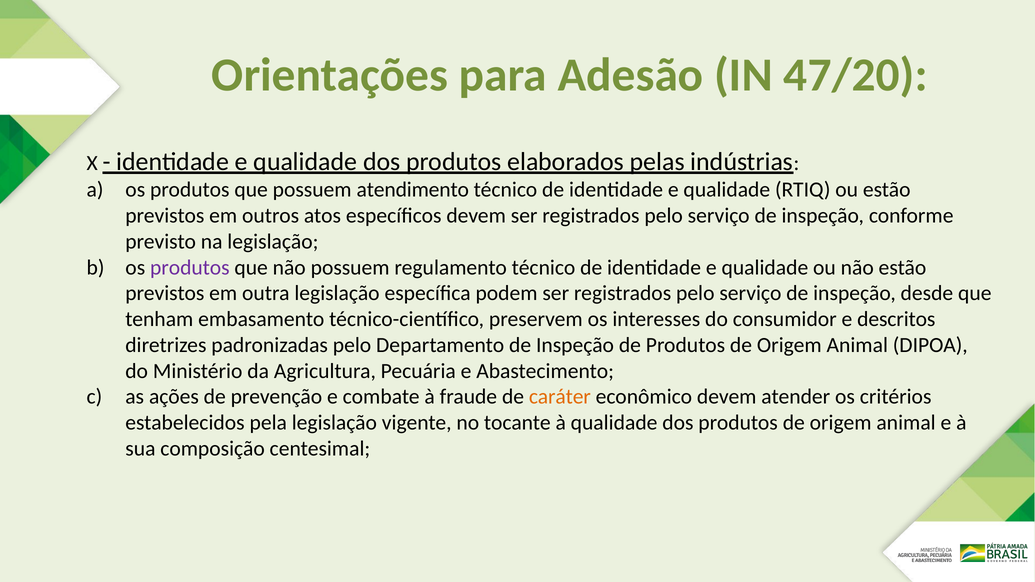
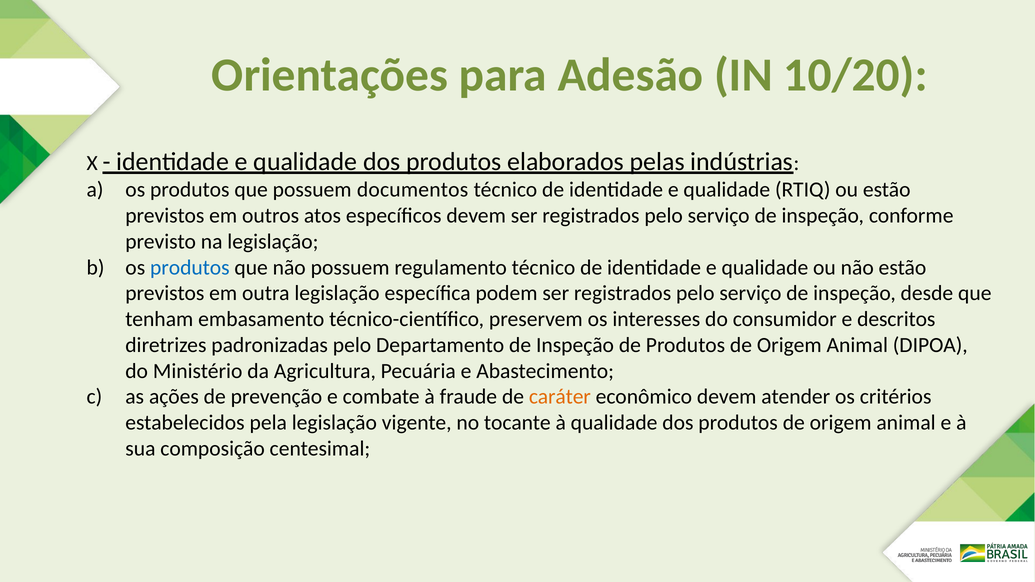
47/20: 47/20 -> 10/20 (856, 75)
atendimento: atendimento -> documentos (413, 190)
produtos colour: purple -> blue (190, 267)
